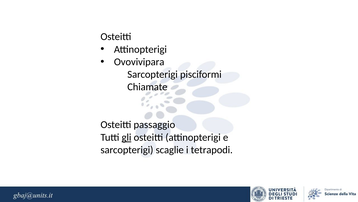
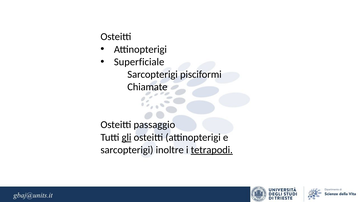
Ovovivipara: Ovovivipara -> Superficiale (139, 62)
scaglie: scaglie -> inoltre (170, 149)
tetrapodi underline: none -> present (212, 149)
